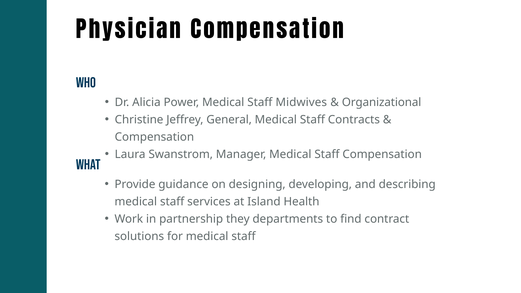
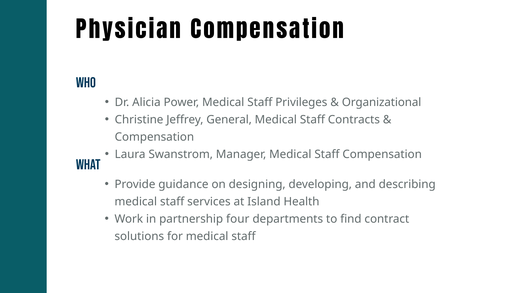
Midwives: Midwives -> Privileges (301, 102)
they: they -> four (238, 219)
